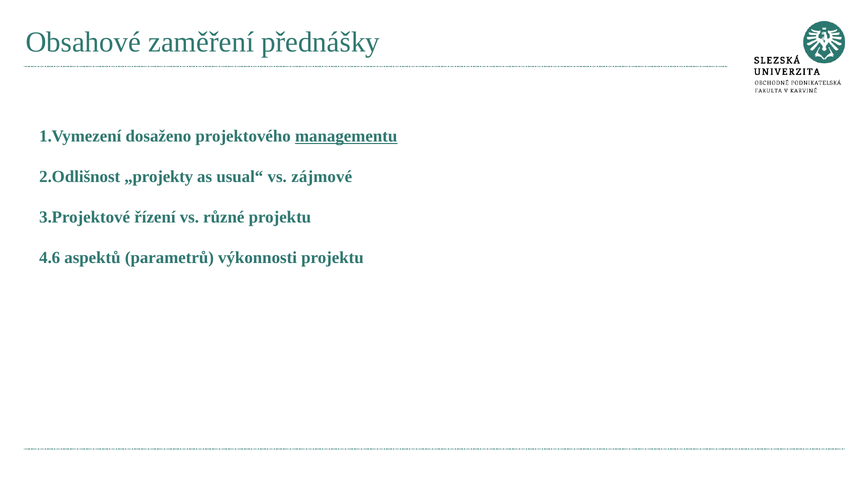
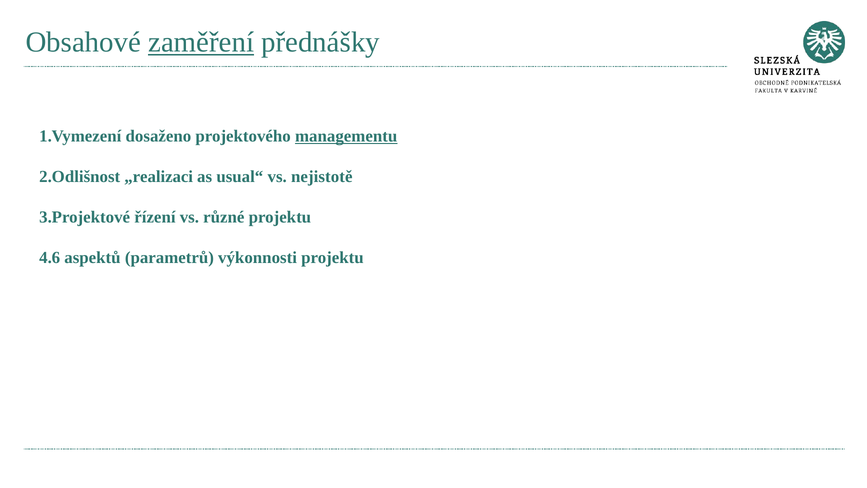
zaměření underline: none -> present (201, 42)
„projekty: „projekty -> „realizaci (159, 177)
zájmové: zájmové -> nejistotě (322, 177)
